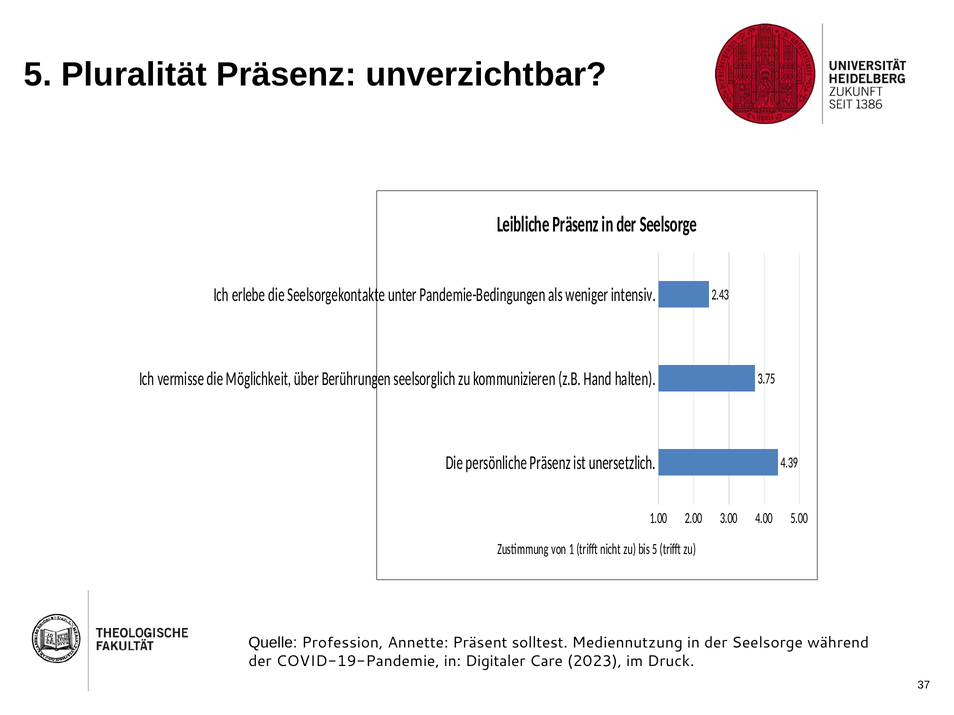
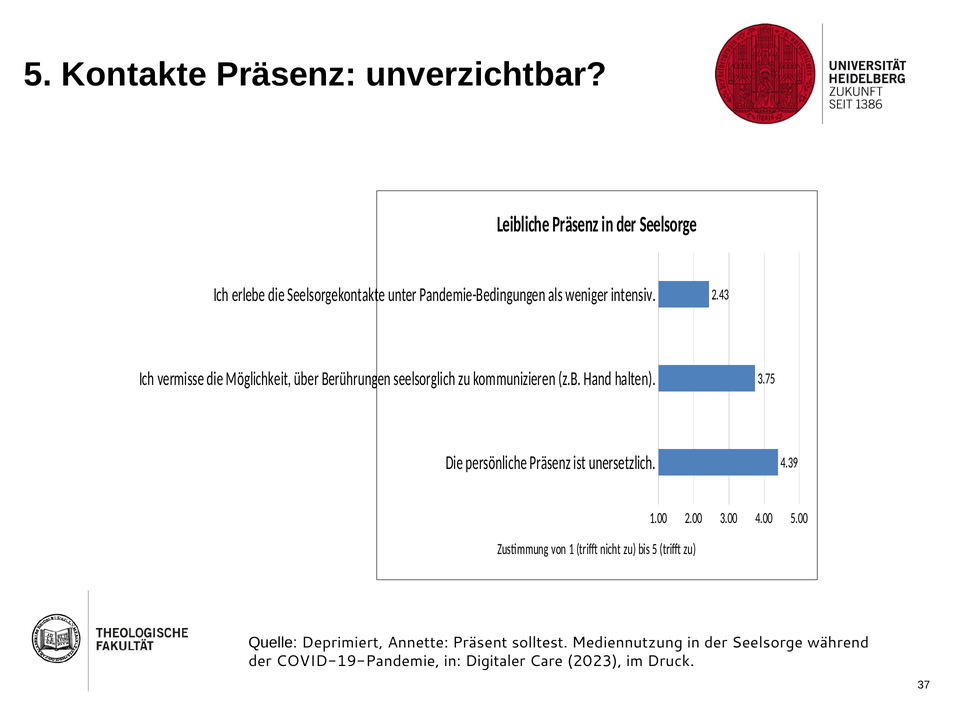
Pluralität: Pluralität -> Kontakte (134, 75)
Profession: Profession -> Deprimiert (342, 643)
